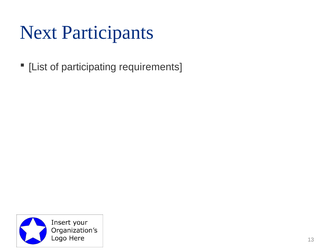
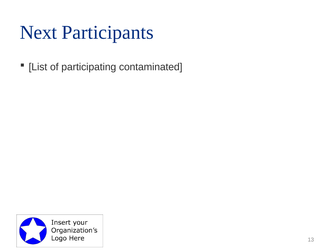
requirements: requirements -> contaminated (151, 67)
